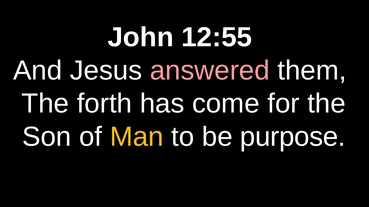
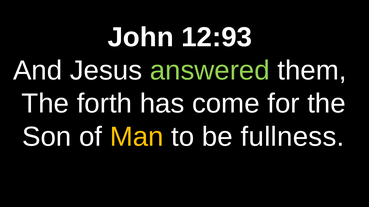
12:55: 12:55 -> 12:93 (217, 37)
answered colour: pink -> light green (210, 71)
purpose: purpose -> fullness (292, 137)
